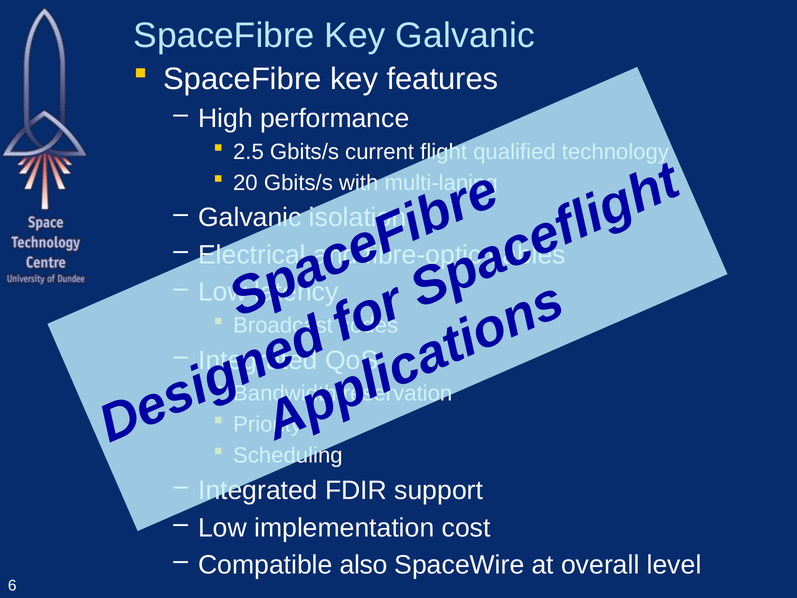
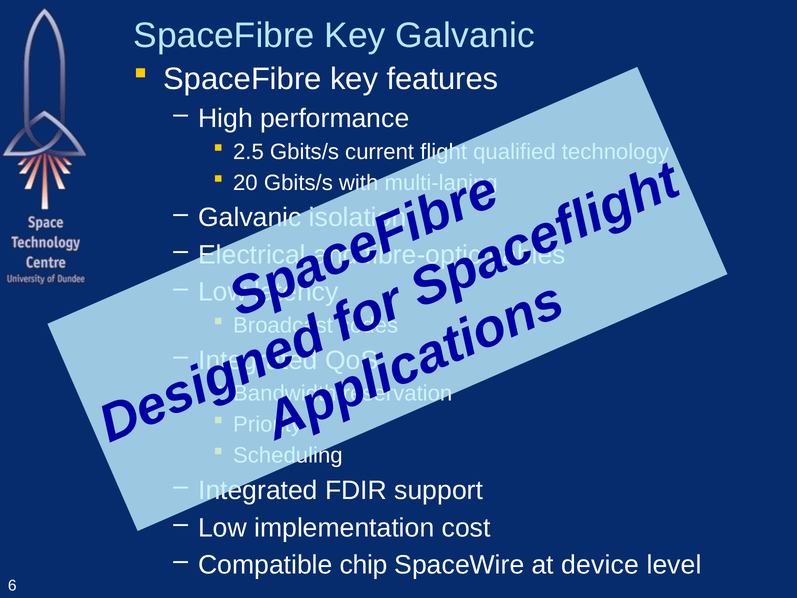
also: also -> chip (364, 565)
overall: overall -> device (600, 565)
